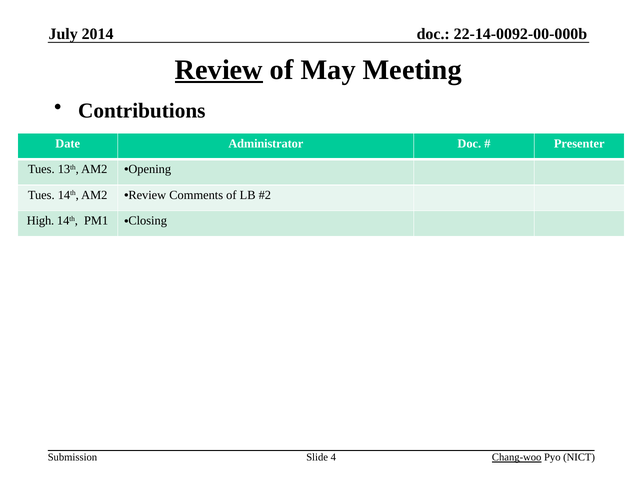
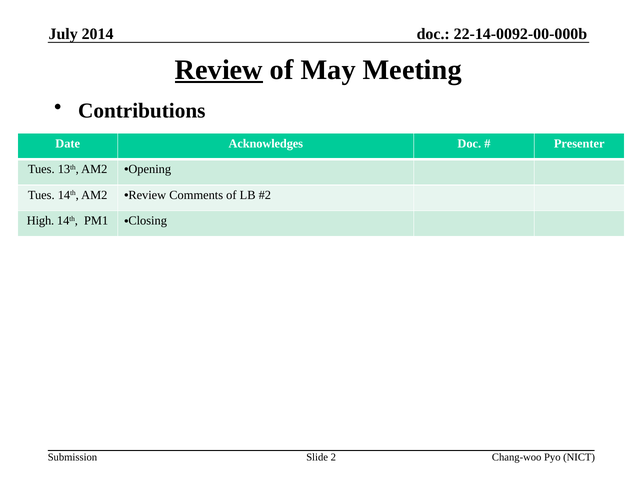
Administrator: Administrator -> Acknowledges (266, 144)
4: 4 -> 2 (333, 458)
Chang-woo underline: present -> none (517, 458)
